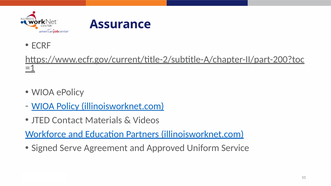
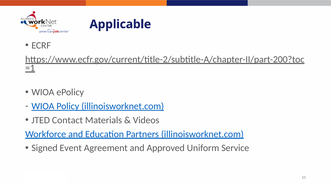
Assurance: Assurance -> Applicable (120, 24)
Serve: Serve -> Event (71, 148)
